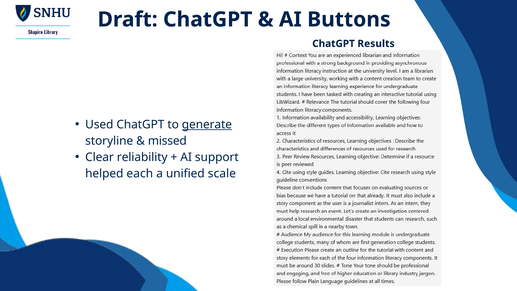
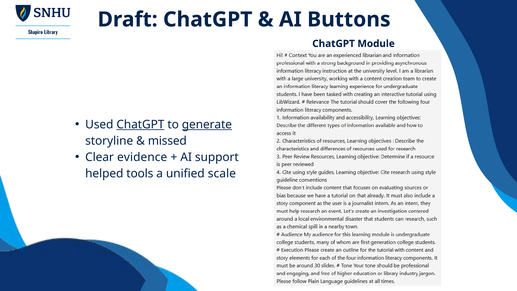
Results: Results -> Module (376, 44)
ChatGPT underline: none -> present (140, 124)
reliability: reliability -> evidence (142, 157)
each: each -> tools (140, 173)
